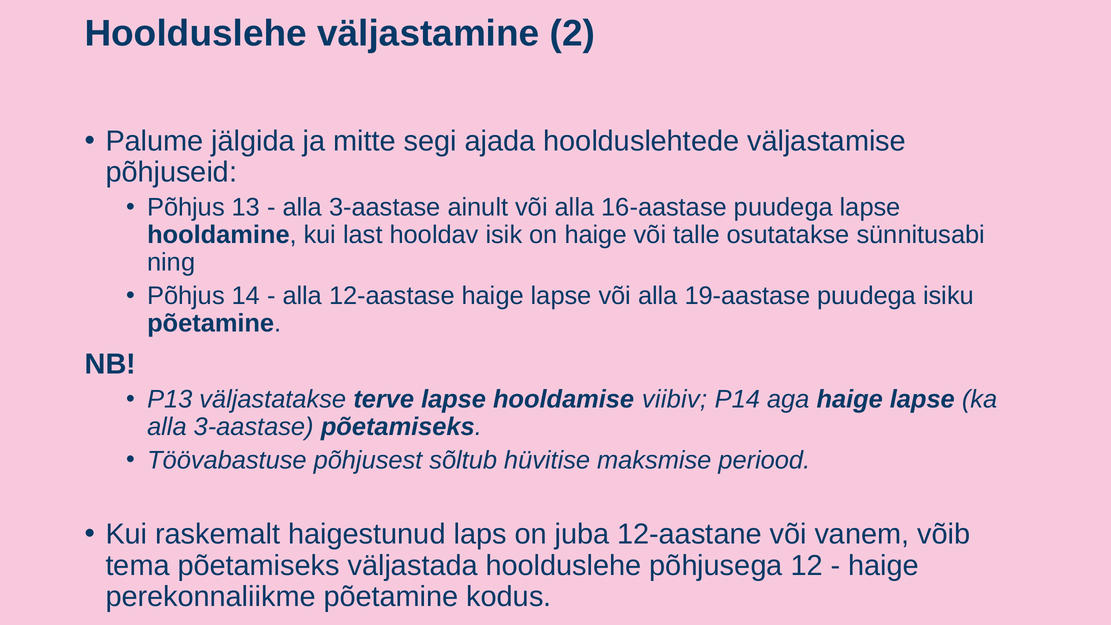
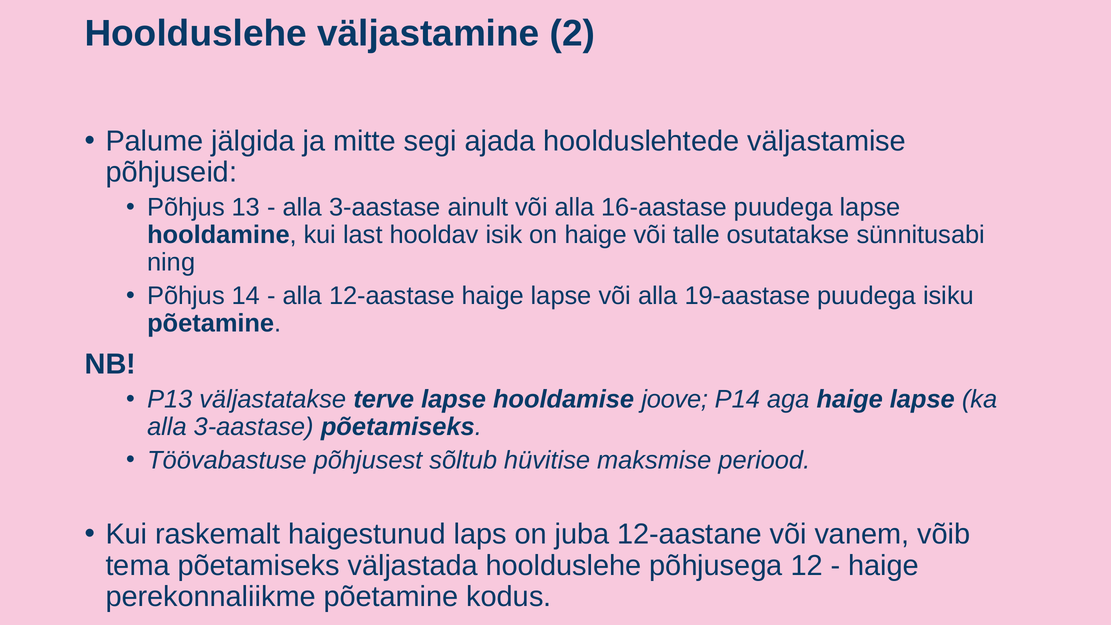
viibiv: viibiv -> joove (675, 399)
